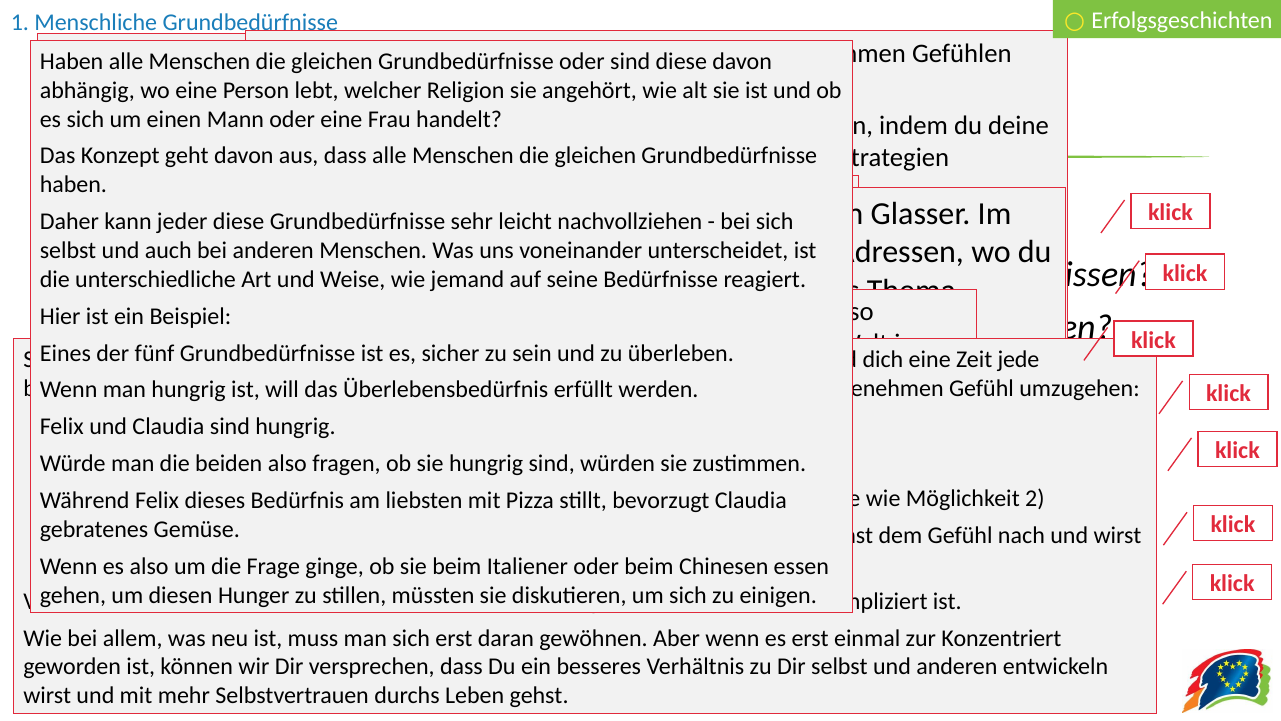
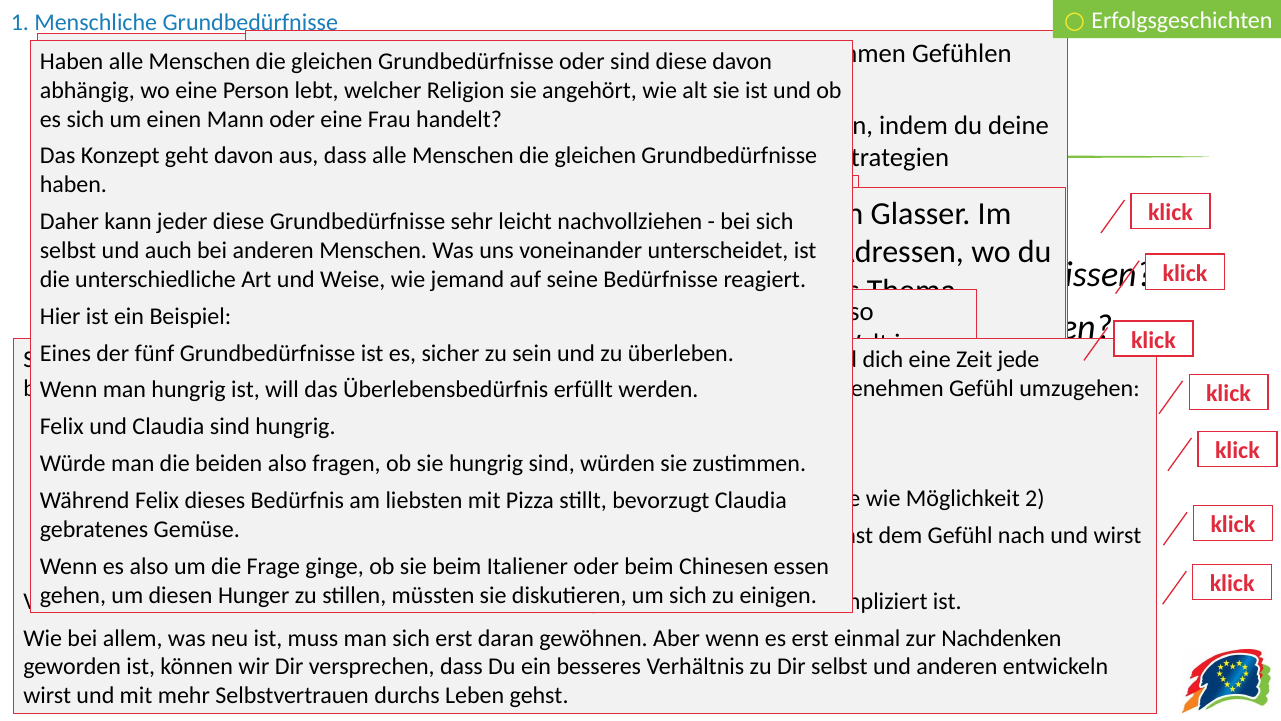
Konzentriert: Konzentriert -> Nachdenken (1001, 638)
